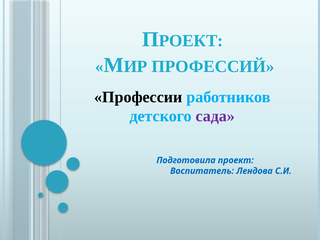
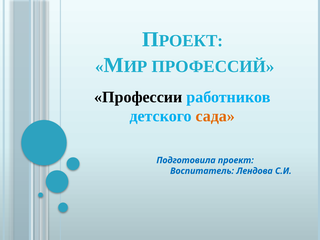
сада colour: purple -> orange (215, 116)
